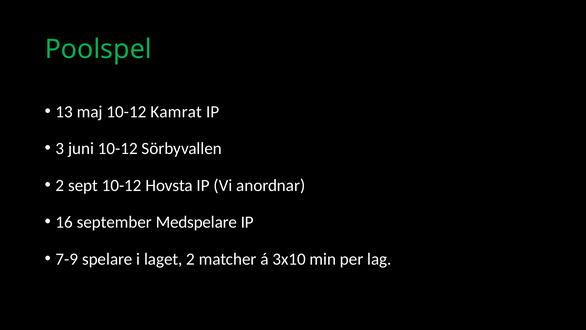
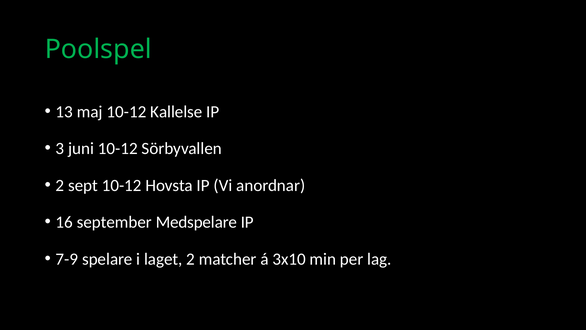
Kamrat: Kamrat -> Kallelse (176, 112)
